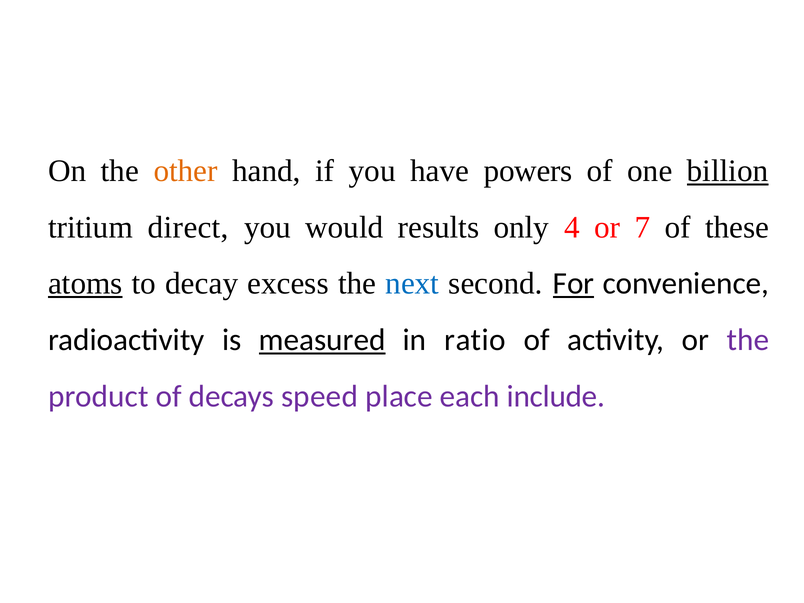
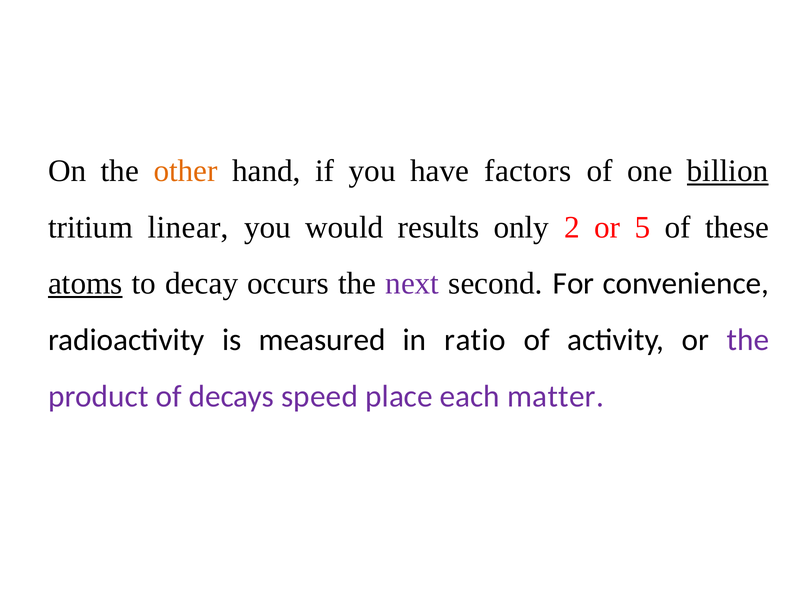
powers: powers -> factors (528, 171)
direct: direct -> linear (188, 227)
4: 4 -> 2 (572, 227)
7: 7 -> 5 (643, 227)
excess: excess -> occurs (288, 284)
next colour: blue -> purple (412, 284)
For underline: present -> none (574, 284)
measured underline: present -> none (322, 340)
include: include -> matter (556, 396)
